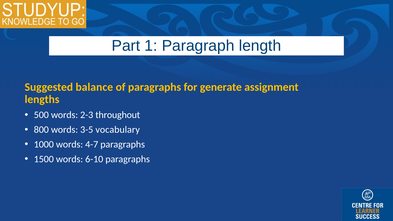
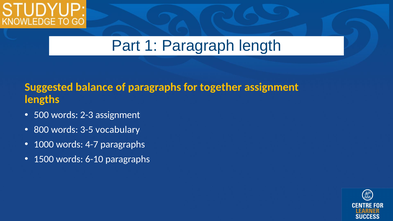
generate: generate -> together (221, 87)
2-3 throughout: throughout -> assignment (118, 115)
